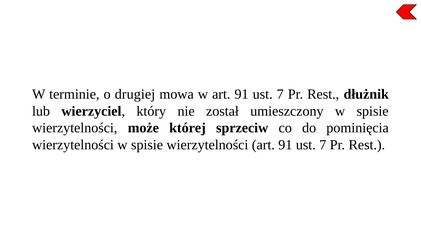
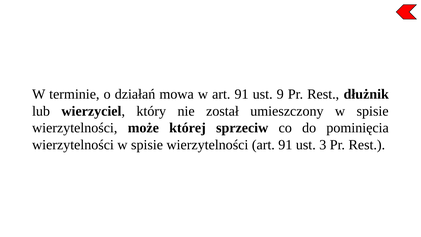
drugiej: drugiej -> działań (135, 94)
7: 7 -> 9 (280, 94)
7: 7 -> 3 (323, 145)
